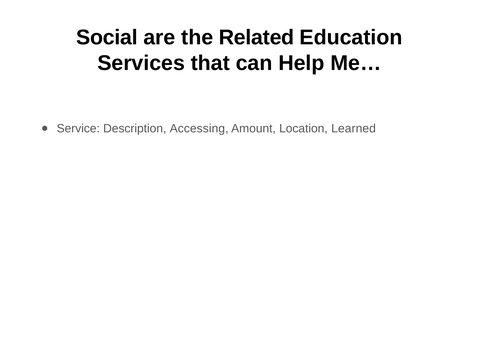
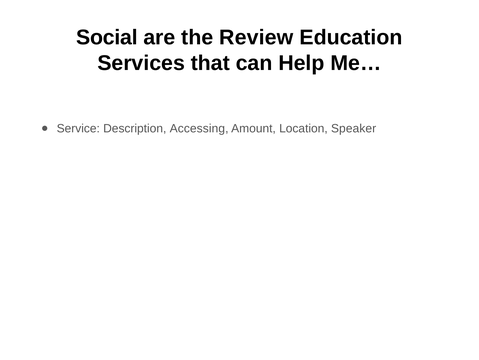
Related: Related -> Review (256, 37)
Learned: Learned -> Speaker (354, 128)
